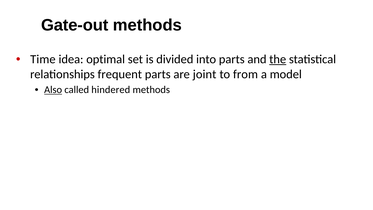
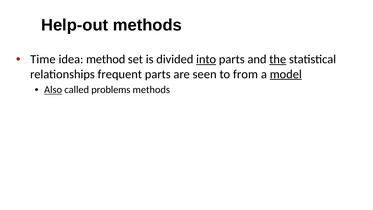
Gate-out: Gate-out -> Help-out (75, 25)
optimal: optimal -> method (106, 59)
into underline: none -> present (206, 59)
joint: joint -> seen (205, 74)
model underline: none -> present (286, 74)
hindered: hindered -> problems (111, 90)
